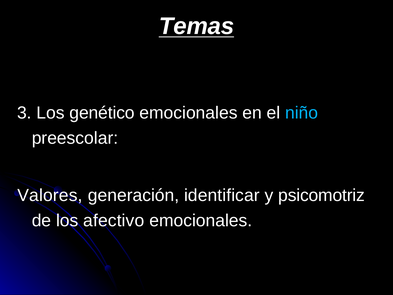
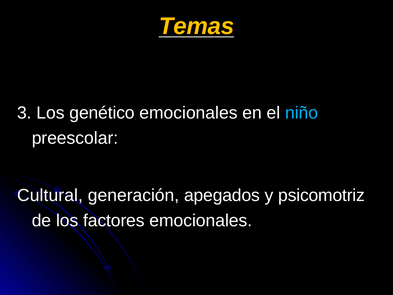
Temas colour: white -> yellow (197, 26)
Valores: Valores -> Cultural (50, 195)
identificar: identificar -> apegados (222, 195)
afectivo: afectivo -> factores (114, 220)
